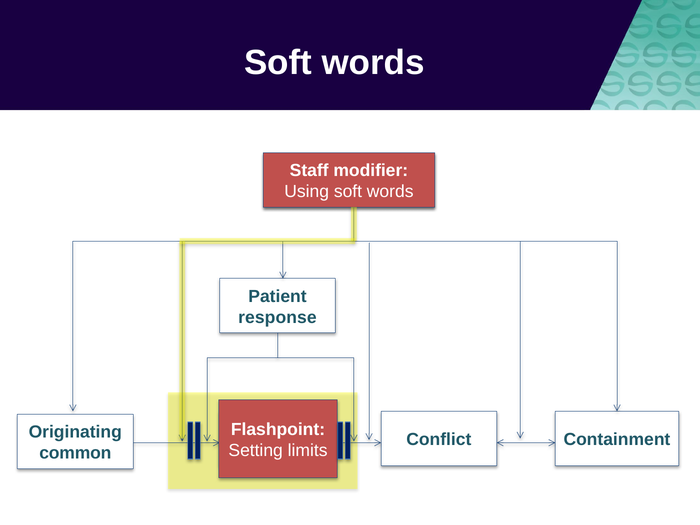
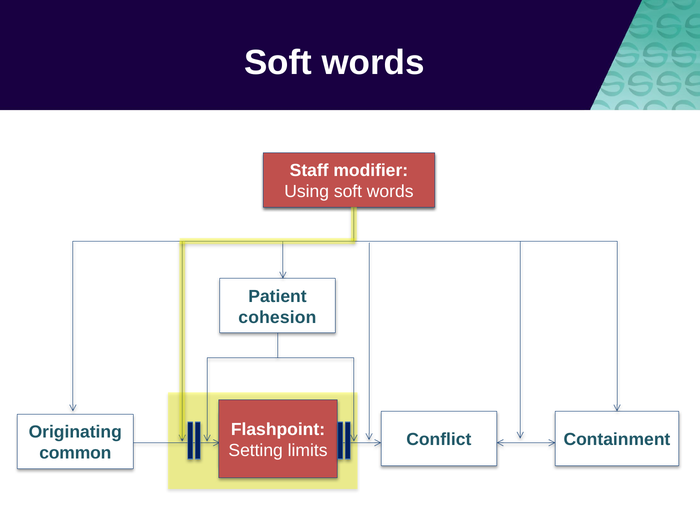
response: response -> cohesion (277, 317)
